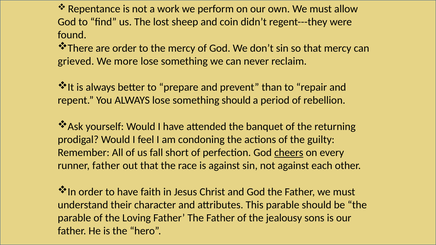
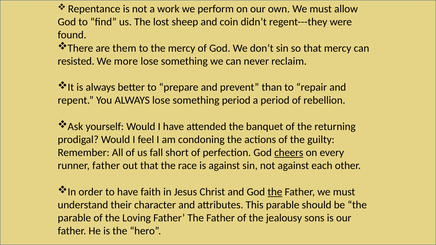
are order: order -> them (124, 48)
grieved: grieved -> resisted (76, 61)
something should: should -> period (236, 100)
the underline: none -> present (275, 192)
